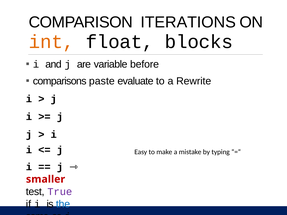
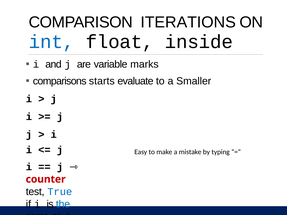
int colour: orange -> blue (51, 42)
blocks: blocks -> inside (199, 42)
before: before -> marks (144, 64)
paste: paste -> starts (102, 81)
Rewrite: Rewrite -> Smaller (194, 81)
smaller: smaller -> counter (46, 179)
True colour: purple -> blue (60, 192)
